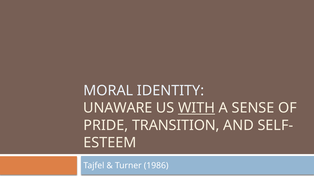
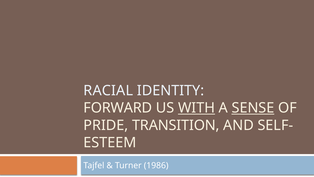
MORAL: MORAL -> RACIAL (108, 90)
UNAWARE: UNAWARE -> FORWARD (118, 108)
SENSE underline: none -> present (253, 108)
